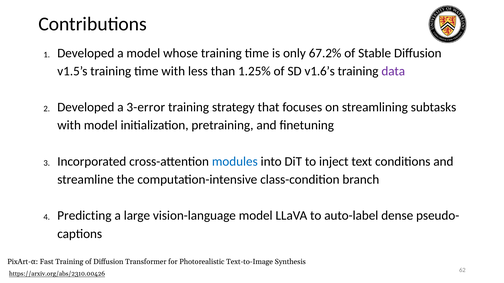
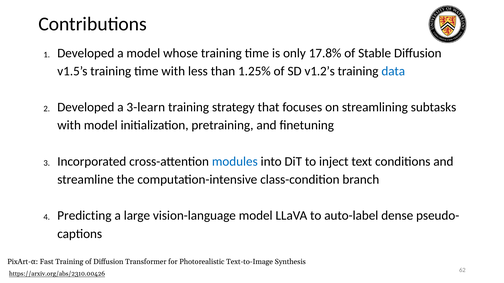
67.2%: 67.2% -> 17.8% (325, 53)
v1.6’s: v1.6’s -> v1.2’s (320, 71)
data colour: purple -> blue (393, 71)
3-error: 3-error -> 3-learn (146, 107)
